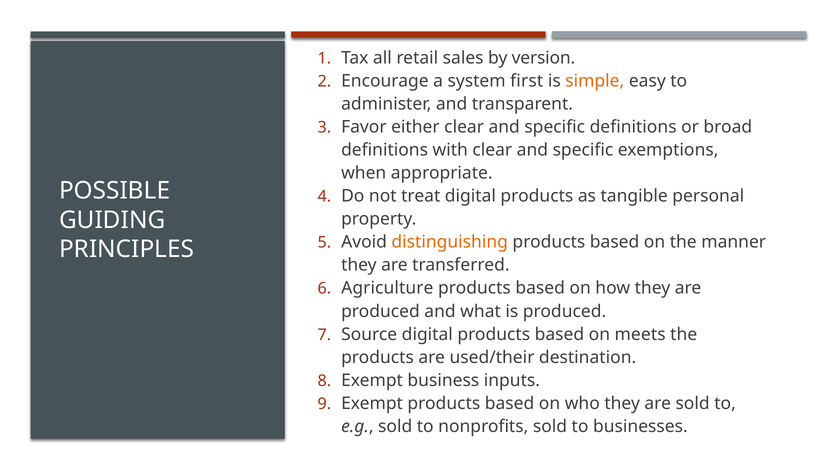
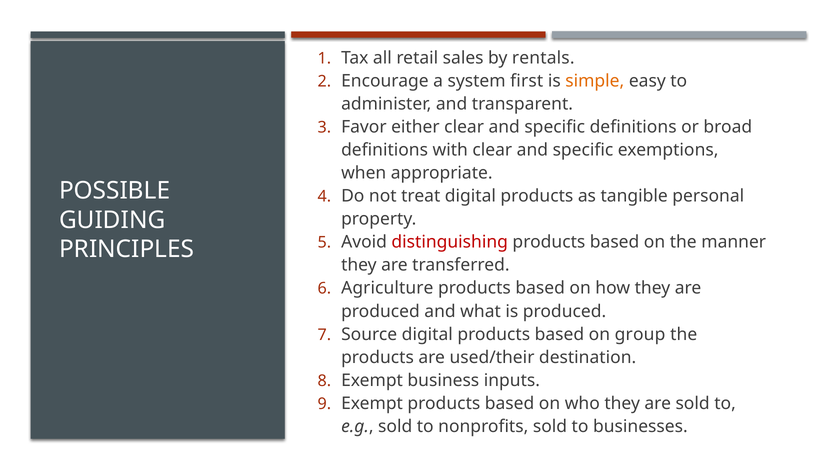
version: version -> rentals (543, 58)
distinguishing colour: orange -> red (450, 242)
meets: meets -> group (640, 334)
